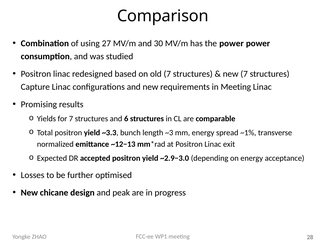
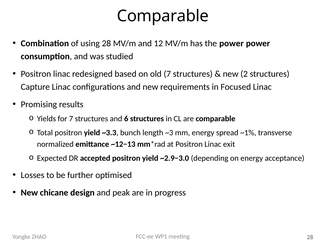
Comparison: Comparison -> Comparable (163, 16)
using 27: 27 -> 28 (106, 43)
30: 30 -> 12 (158, 43)
new 7: 7 -> 2 (244, 74)
in Meeting: Meeting -> Focused (236, 87)
